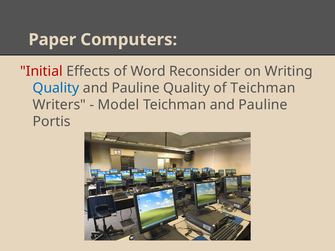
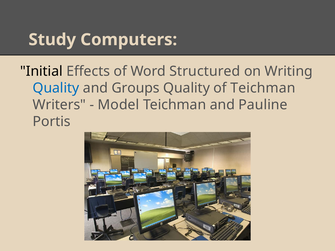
Paper: Paper -> Study (52, 40)
Initial colour: red -> black (41, 71)
Reconsider: Reconsider -> Structured (205, 71)
Pauline: Pauline -> Groups (136, 88)
